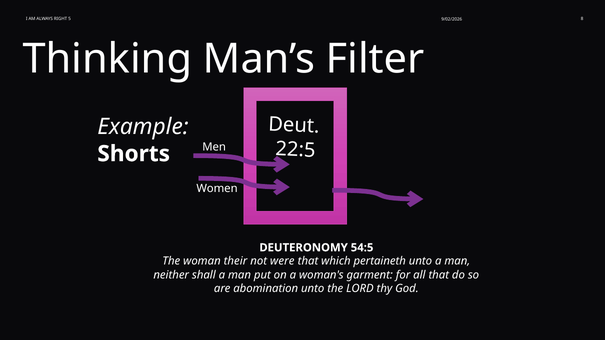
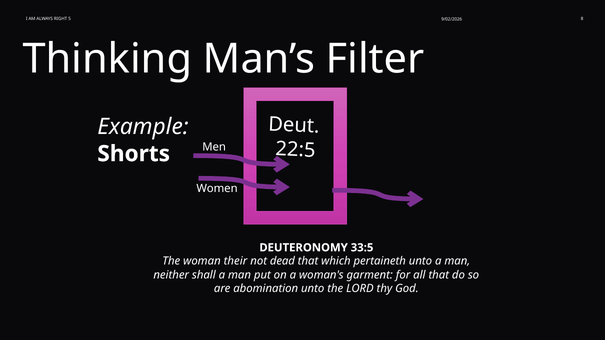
54:5: 54:5 -> 33:5 (362, 248)
were: were -> dead (282, 261)
